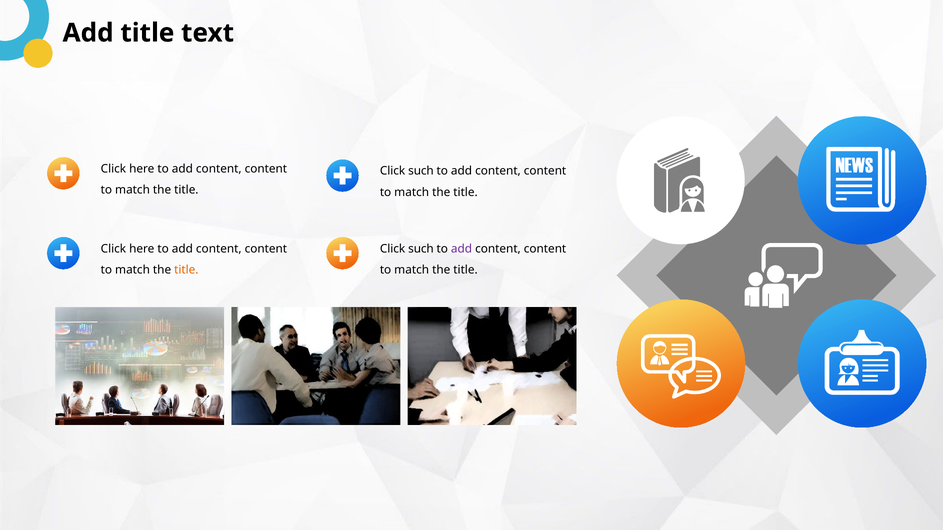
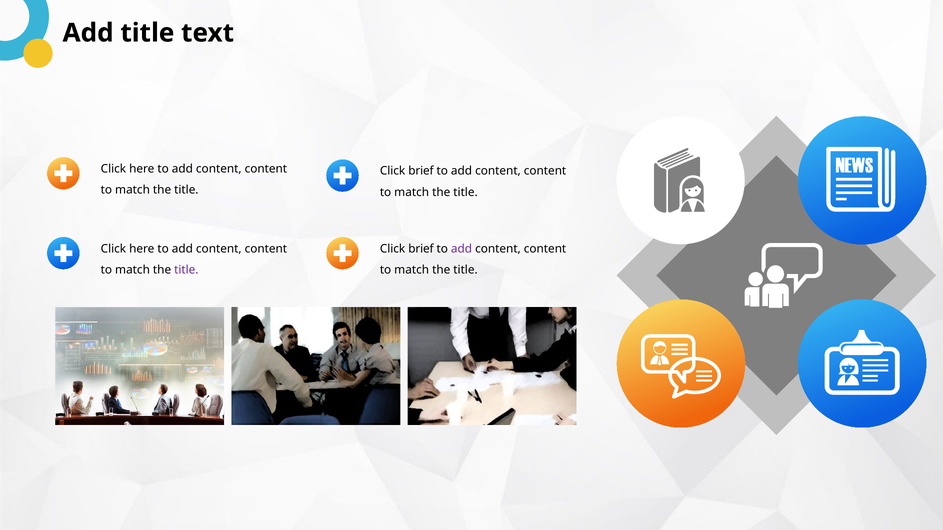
such: such -> brief (421, 171)
such: such -> brief (421, 249)
title colour: orange -> purple (186, 270)
